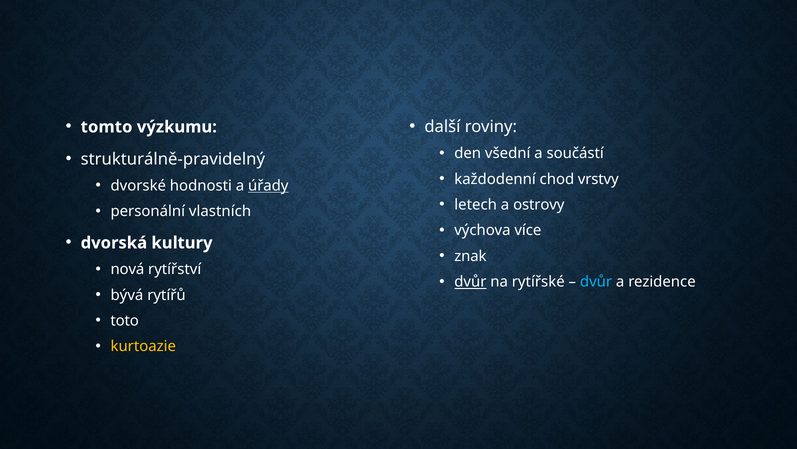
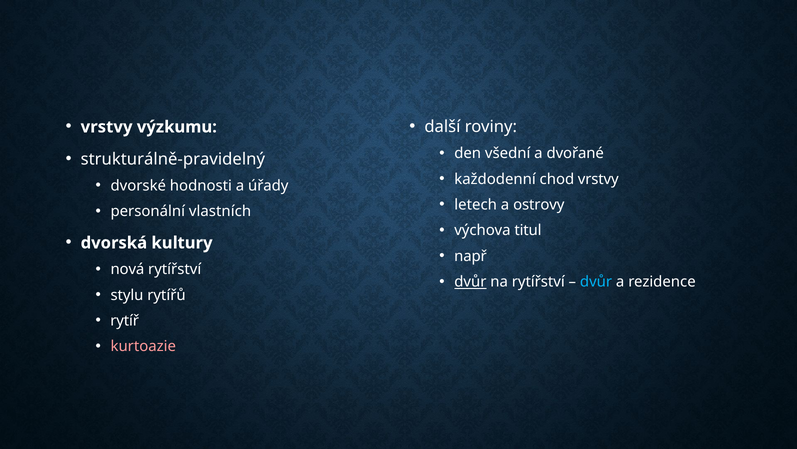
tomto: tomto -> vrstvy (107, 127)
součástí: součástí -> dvořané (575, 153)
úřady underline: present -> none (268, 185)
více: více -> titul (528, 230)
znak: znak -> např (470, 256)
na rytířské: rytířské -> rytířství (538, 281)
bývá: bývá -> stylu (127, 295)
toto: toto -> rytíř (125, 320)
kurtoazie colour: yellow -> pink (143, 346)
